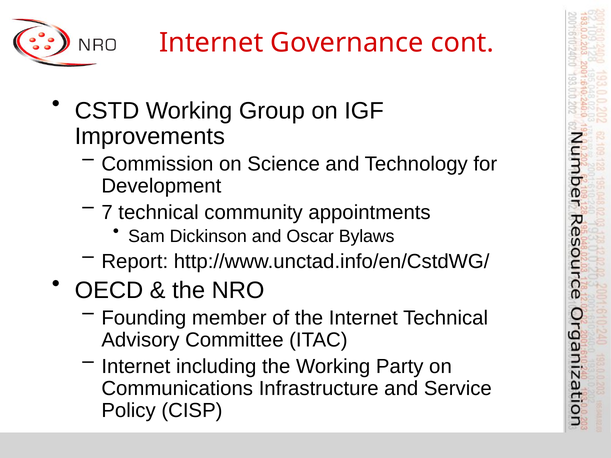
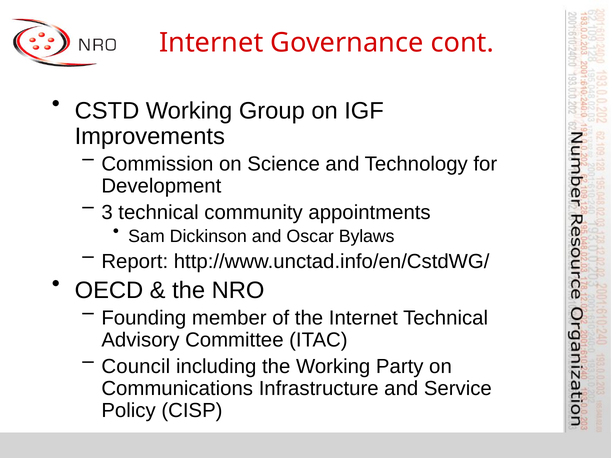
7: 7 -> 3 (107, 212)
Internet: Internet -> Council (136, 367)
